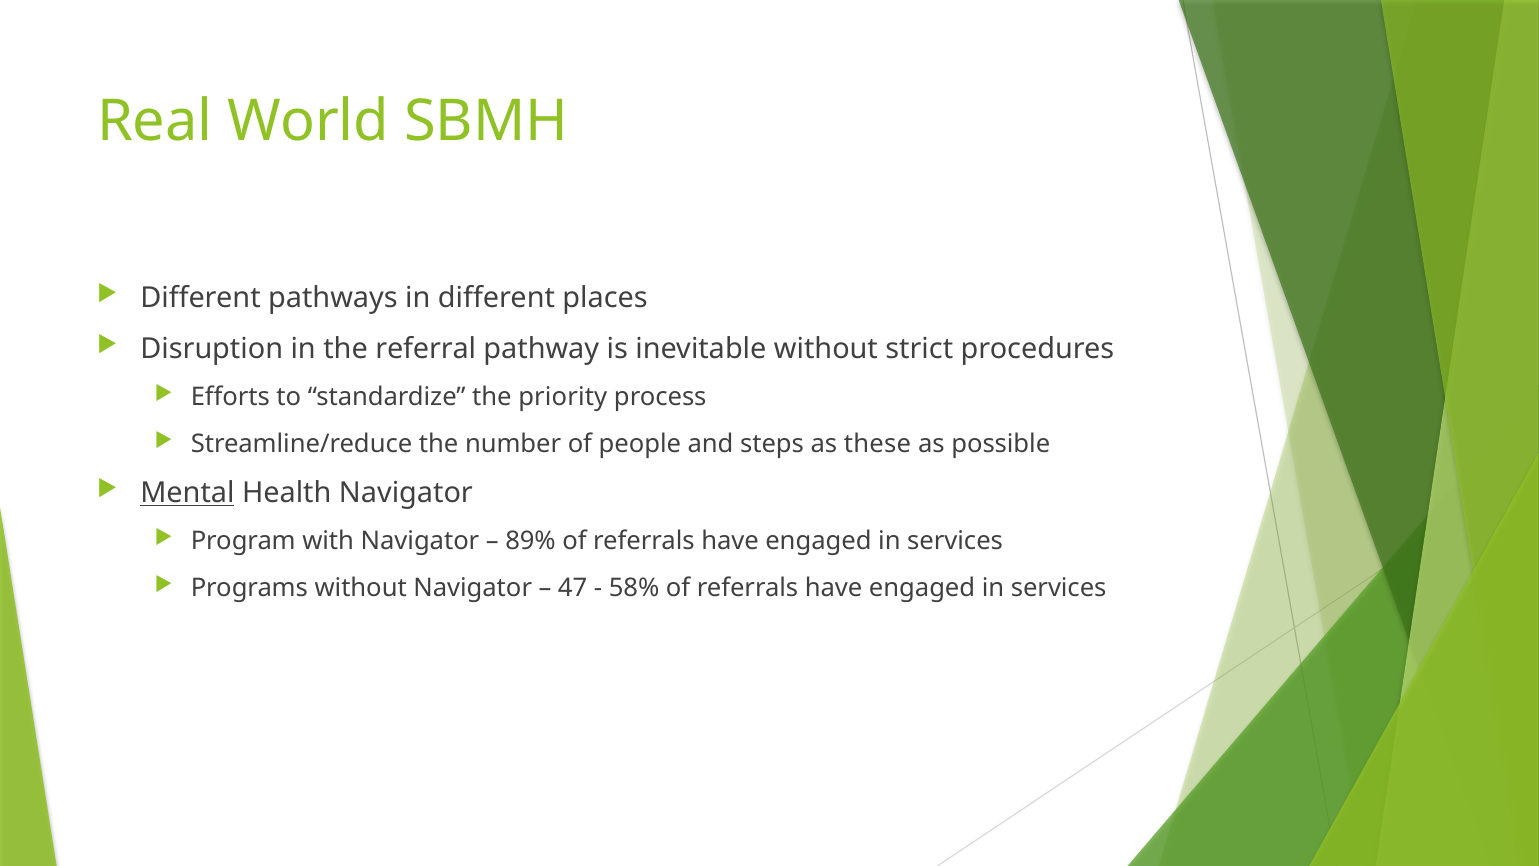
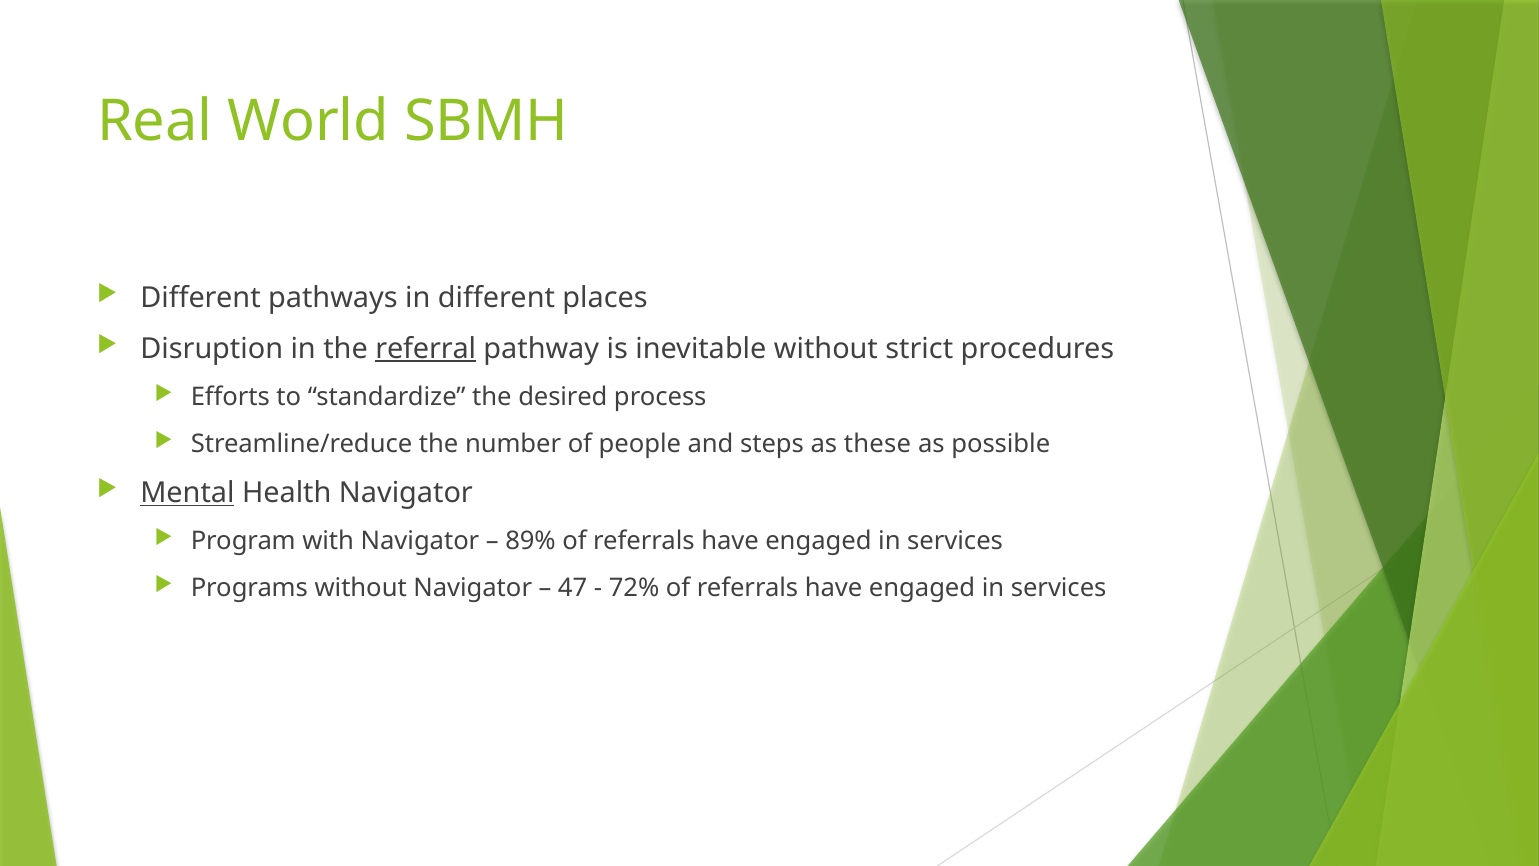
referral underline: none -> present (426, 349)
priority: priority -> desired (563, 397)
58%: 58% -> 72% (634, 588)
